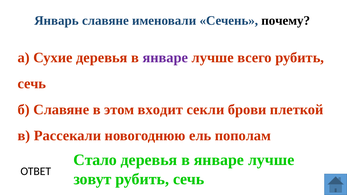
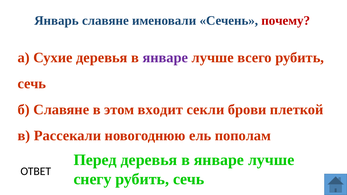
почему colour: black -> red (286, 21)
Стало: Стало -> Перед (95, 160)
зовут: зовут -> снегу (93, 179)
